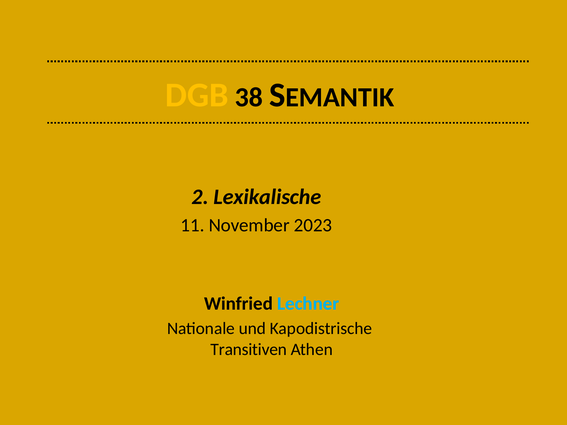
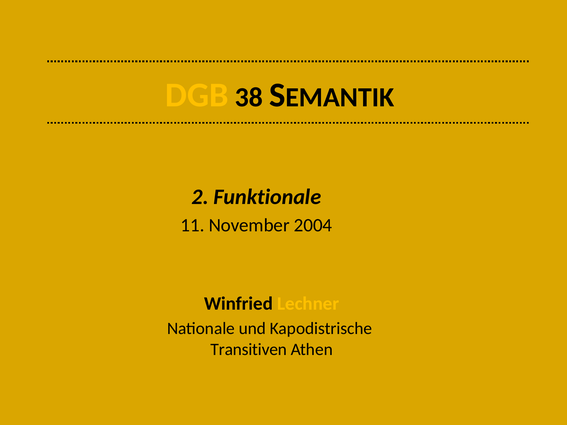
Lexikalische: Lexikalische -> Funktionale (267, 197)
2023: 2023 -> 2004 (313, 225)
Lechner colour: light blue -> yellow (308, 304)
